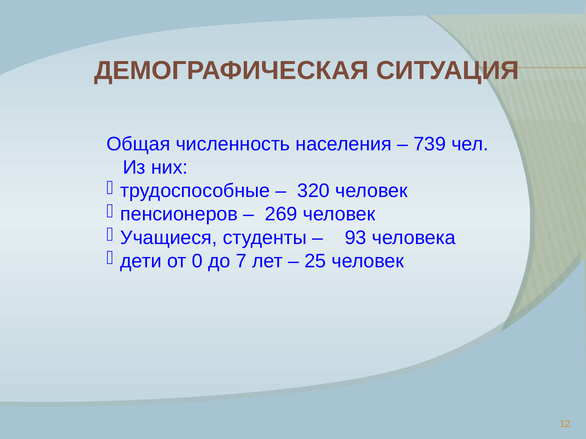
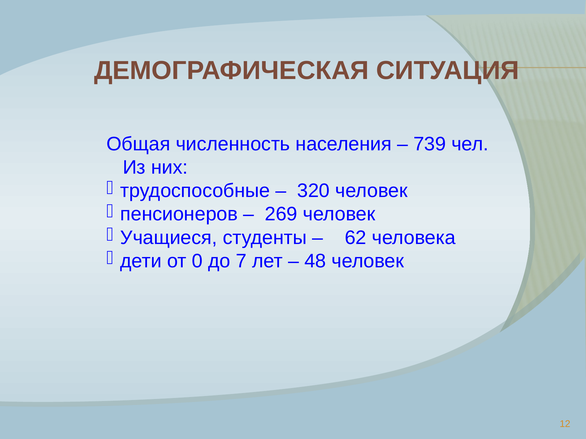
93: 93 -> 62 (356, 238)
25: 25 -> 48 (315, 261)
